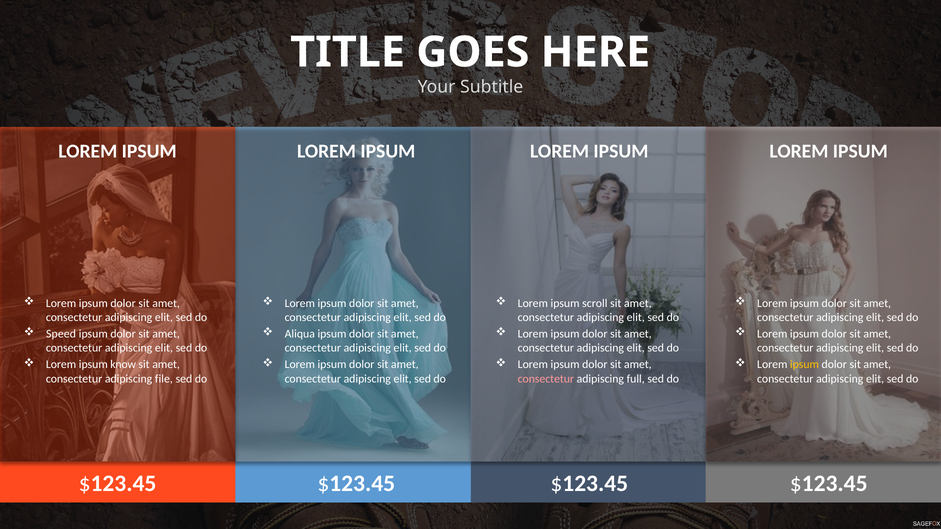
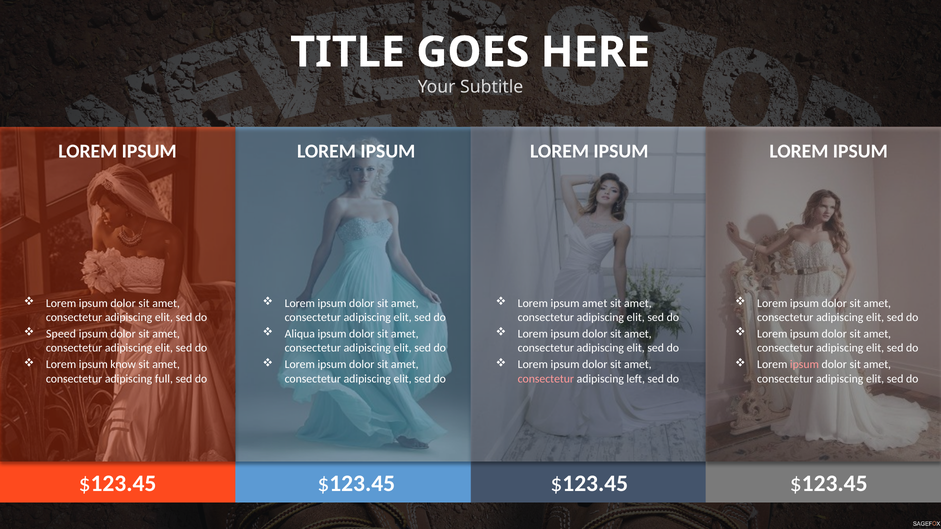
ipsum scroll: scroll -> amet (595, 304)
ipsum colour: yellow -> pink (804, 365)
file: file -> full (164, 379)
full: full -> left (636, 379)
